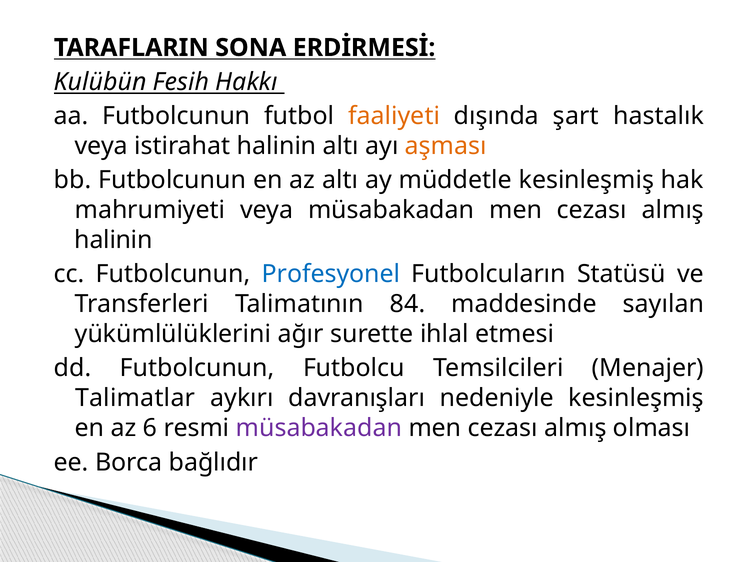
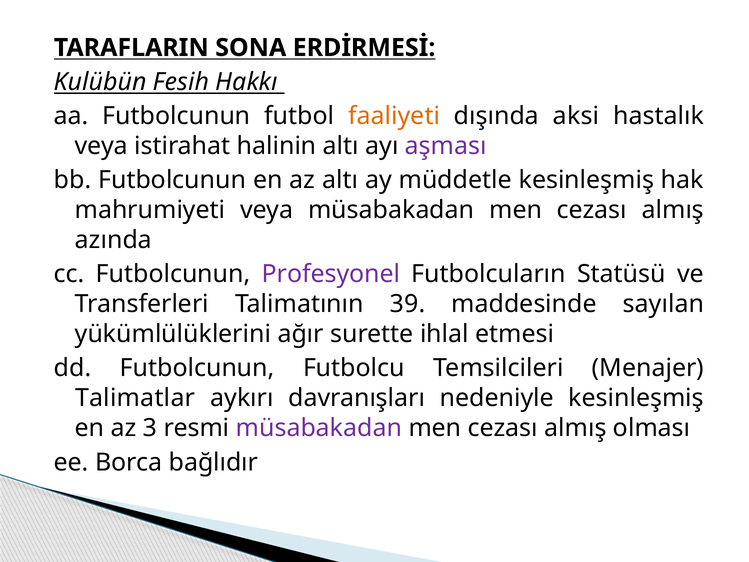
şart: şart -> aksi (576, 116)
aşması colour: orange -> purple (446, 146)
halinin: halinin -> azında (113, 240)
Profesyonel colour: blue -> purple (331, 274)
84: 84 -> 39 (408, 304)
6: 6 -> 3 (150, 428)
